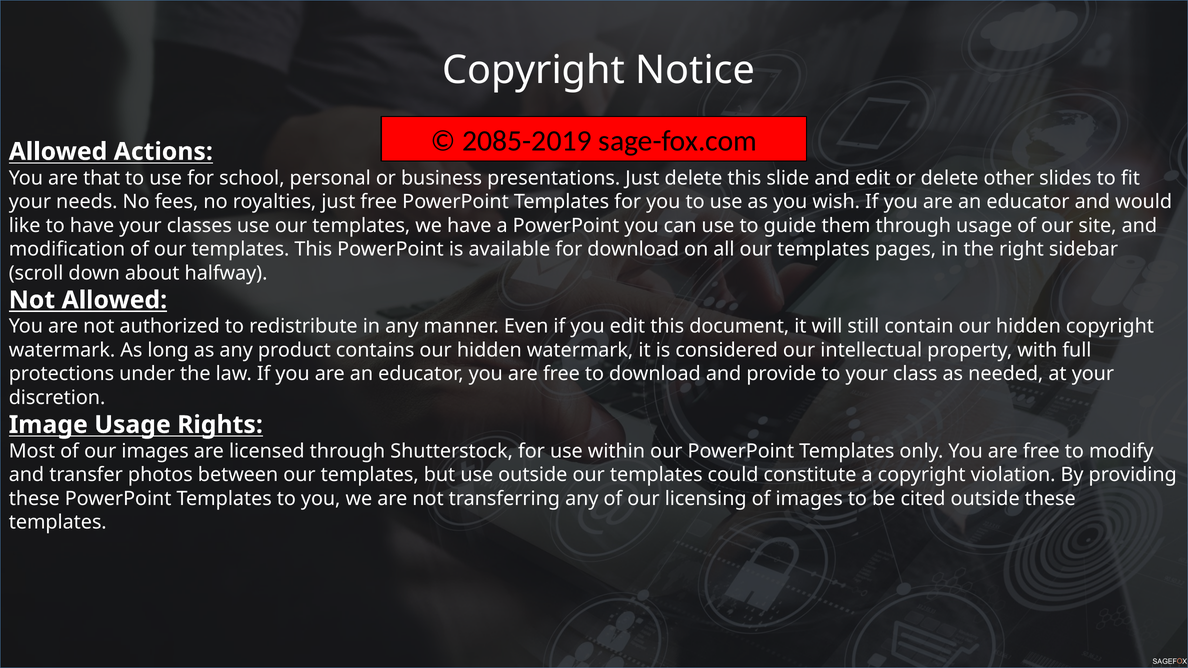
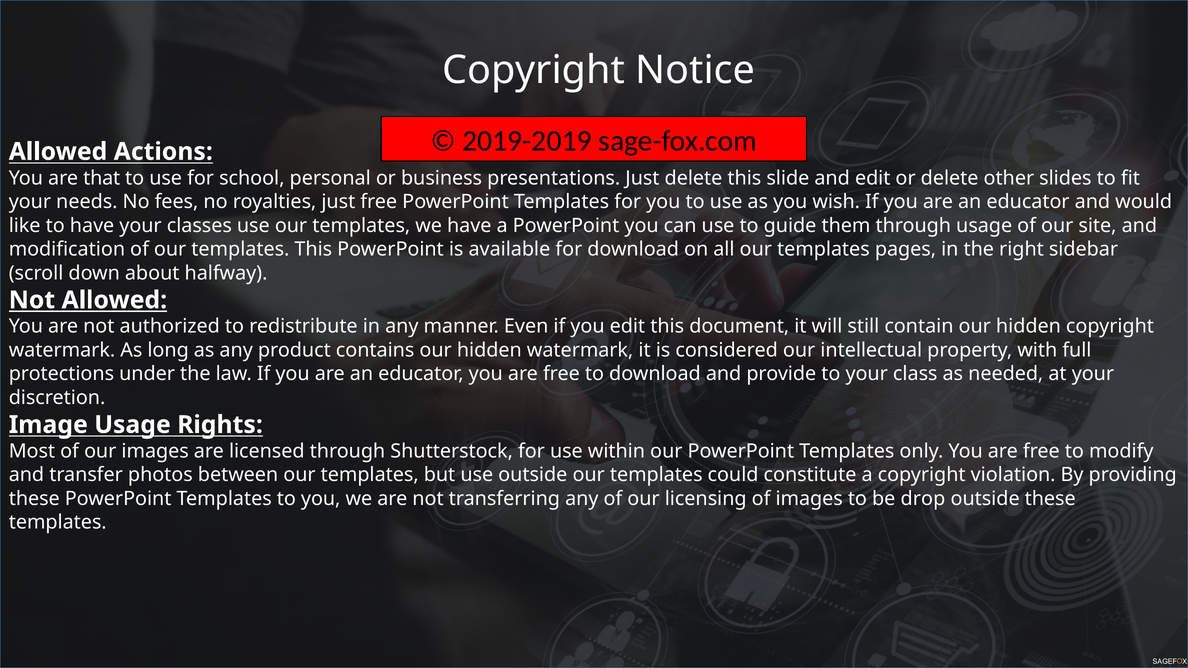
2085-2019: 2085-2019 -> 2019-2019 (527, 141)
cited: cited -> drop (923, 499)
